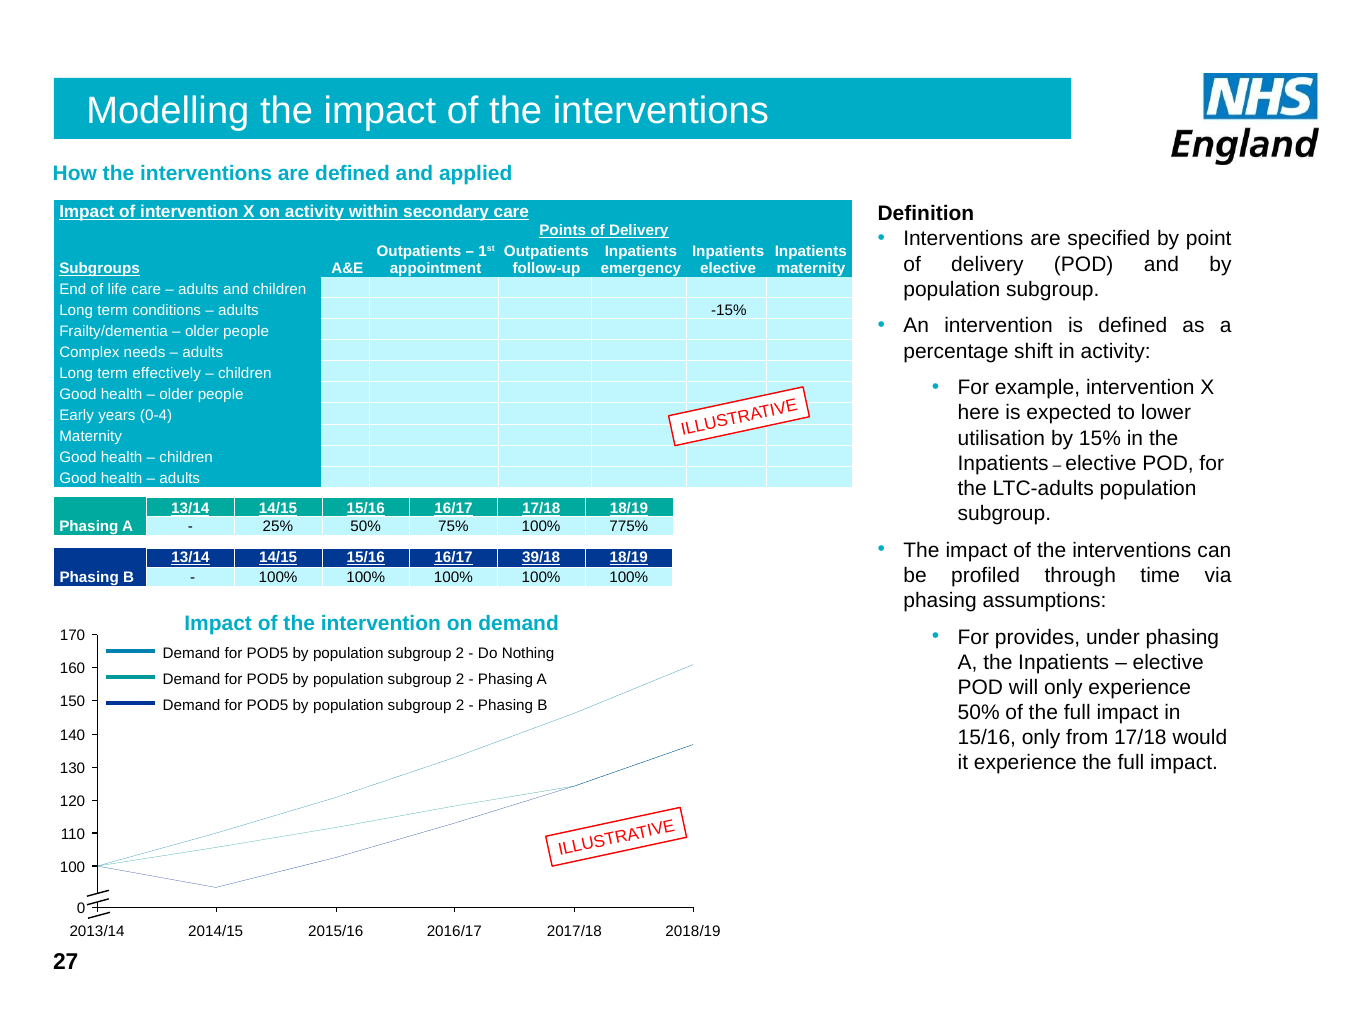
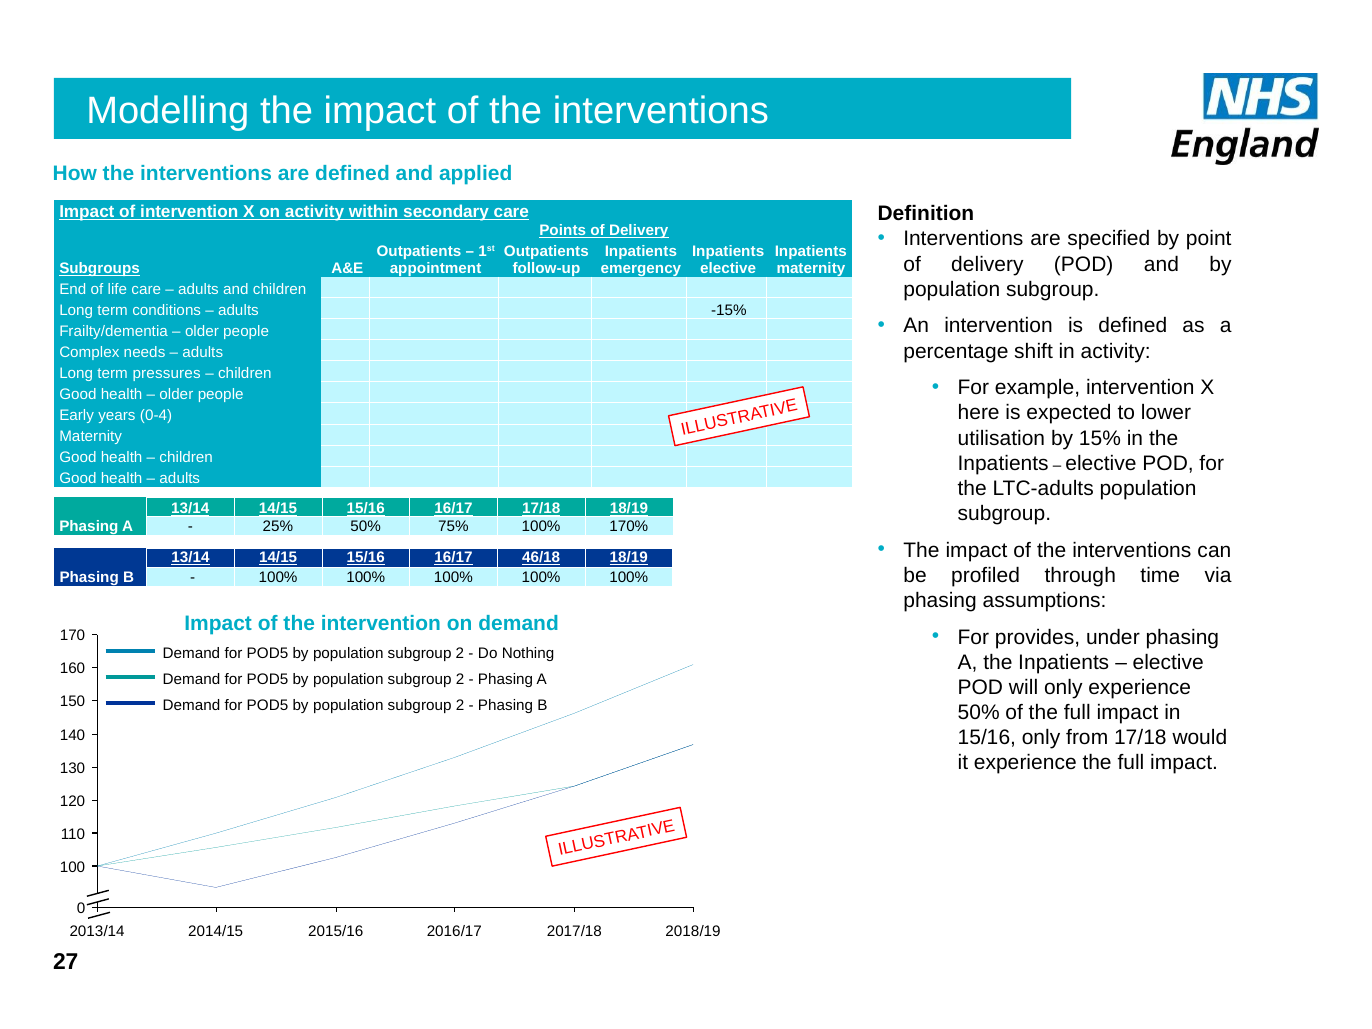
effectively: effectively -> pressures (167, 373)
775%: 775% -> 170% (629, 527)
39/18: 39/18 -> 46/18 (541, 558)
